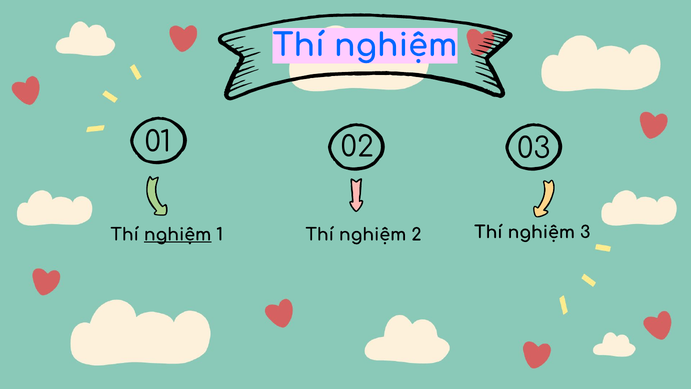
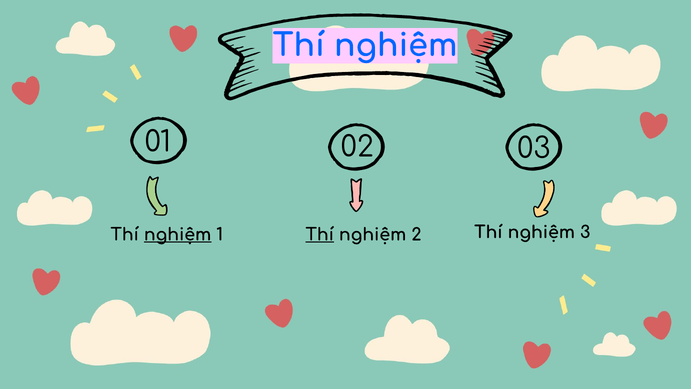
Thí underline: none -> present (320, 235)
